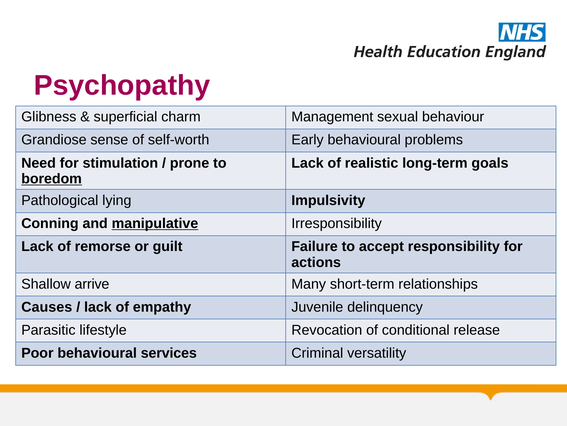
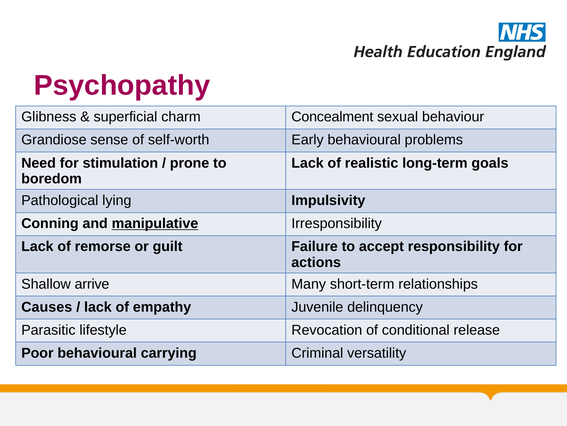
Management: Management -> Concealment (332, 117)
boredom underline: present -> none (52, 179)
services: services -> carrying (169, 353)
